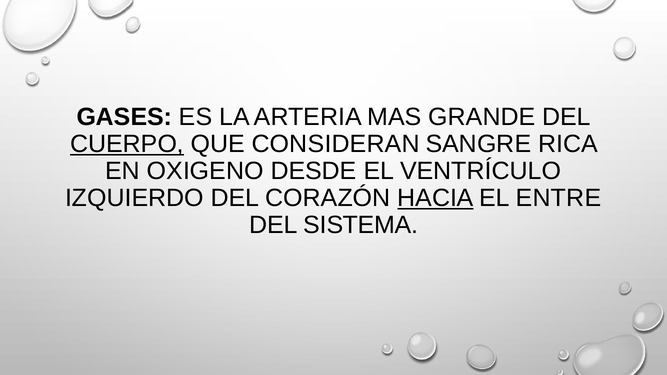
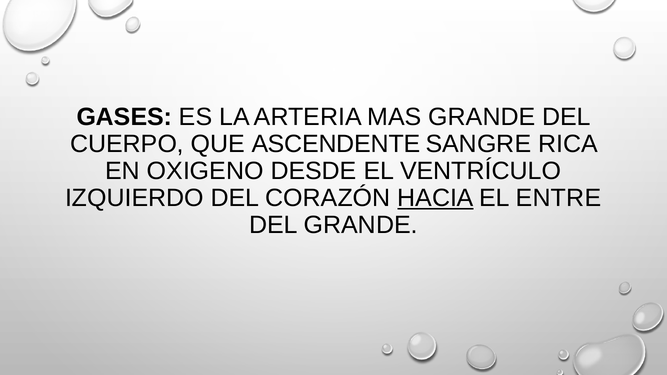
CUERPO underline: present -> none (127, 144)
CONSIDERAN: CONSIDERAN -> ASCENDENTE (336, 144)
DEL SISTEMA: SISTEMA -> GRANDE (361, 225)
